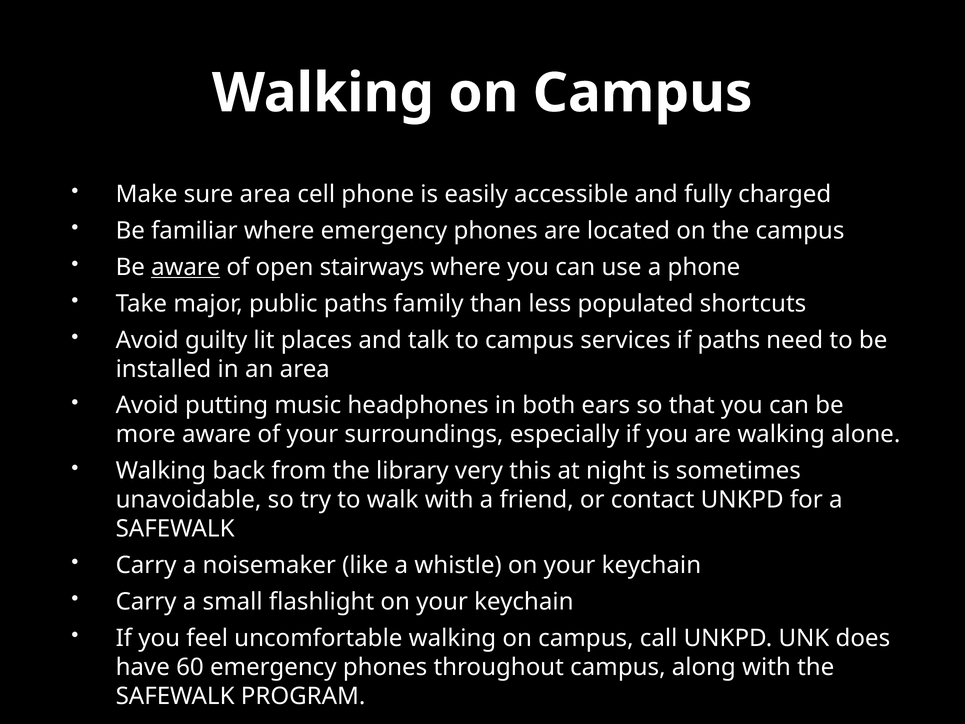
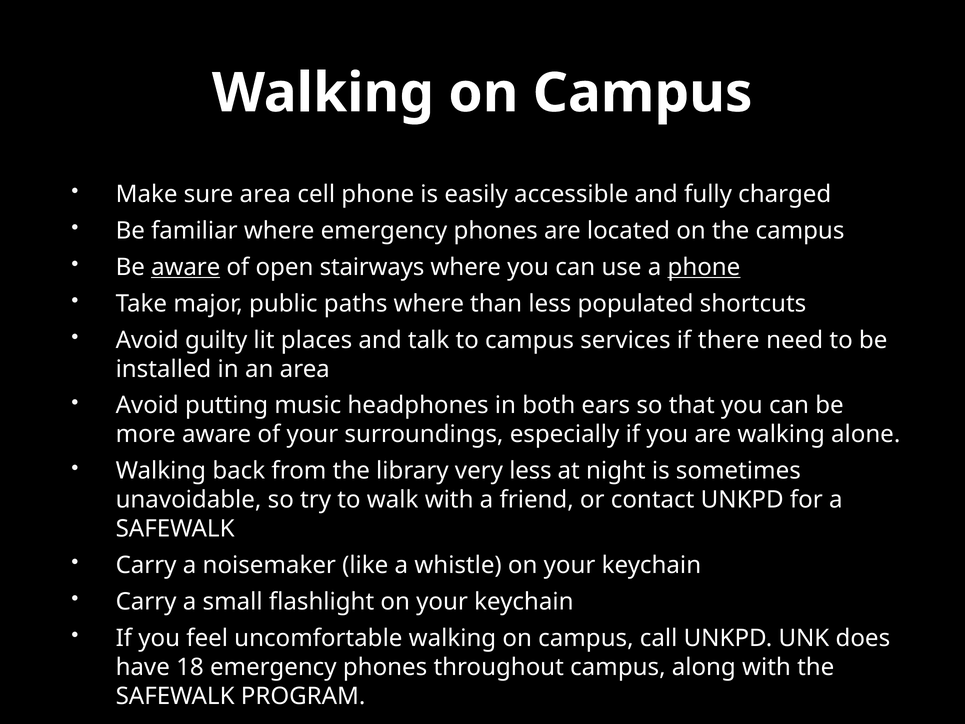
phone underline: none -> present (704, 267)
paths family: family -> where (429, 303)
if paths: paths -> there (729, 340)
very this: this -> less (530, 471)
60: 60 -> 18 (190, 667)
